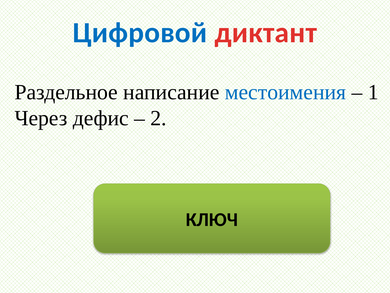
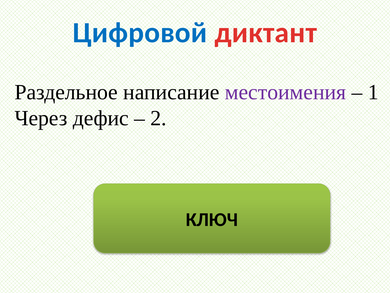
местоимения colour: blue -> purple (286, 92)
